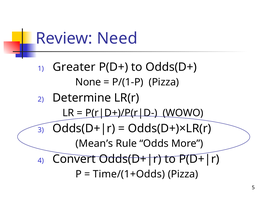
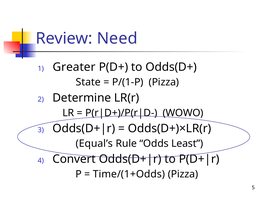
None: None -> State (88, 82)
Mean’s: Mean’s -> Equal’s (94, 144)
More: More -> Least (187, 144)
